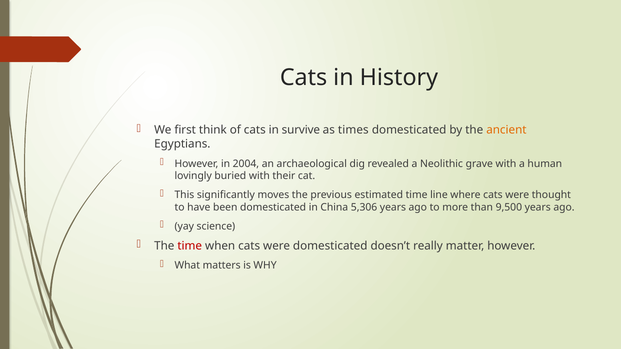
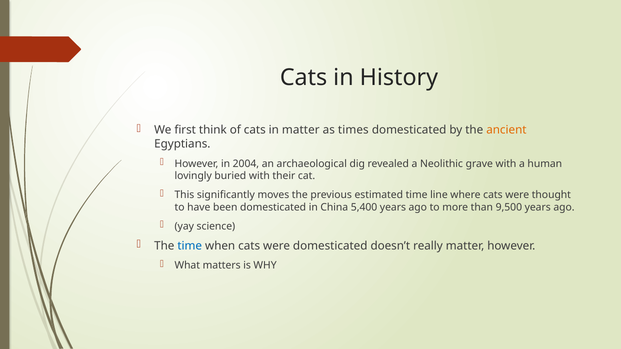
in survive: survive -> matter (301, 130)
5,306: 5,306 -> 5,400 (364, 208)
time colour: red -> blue (190, 246)
